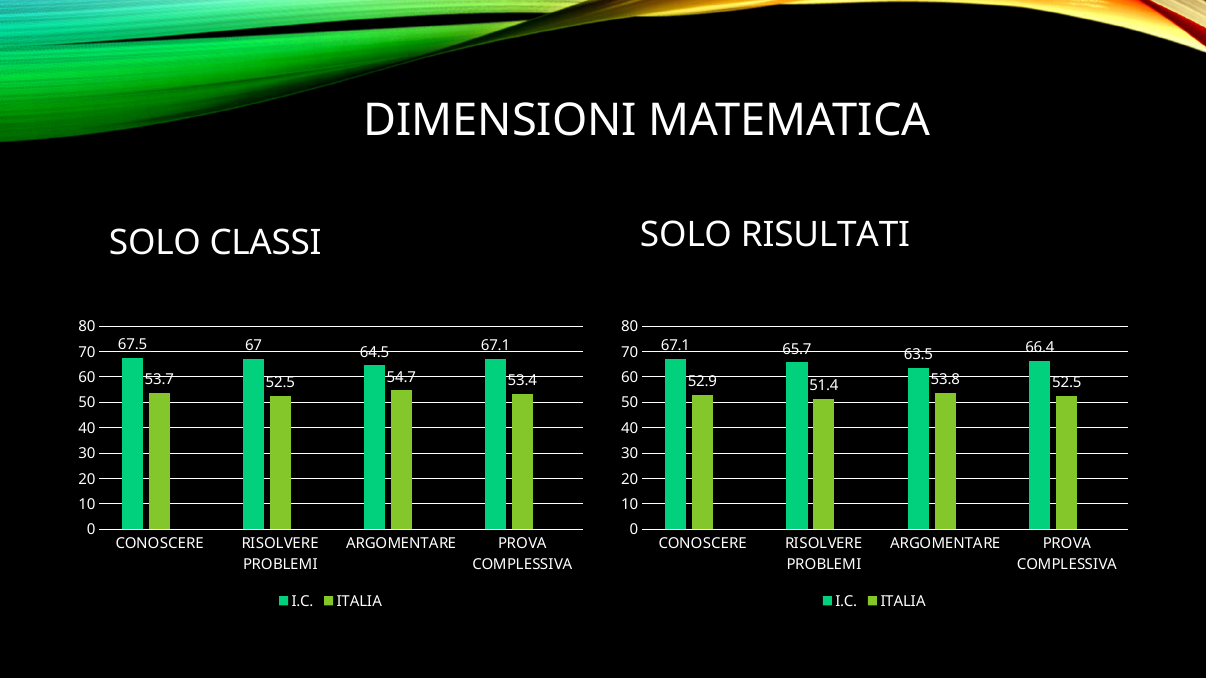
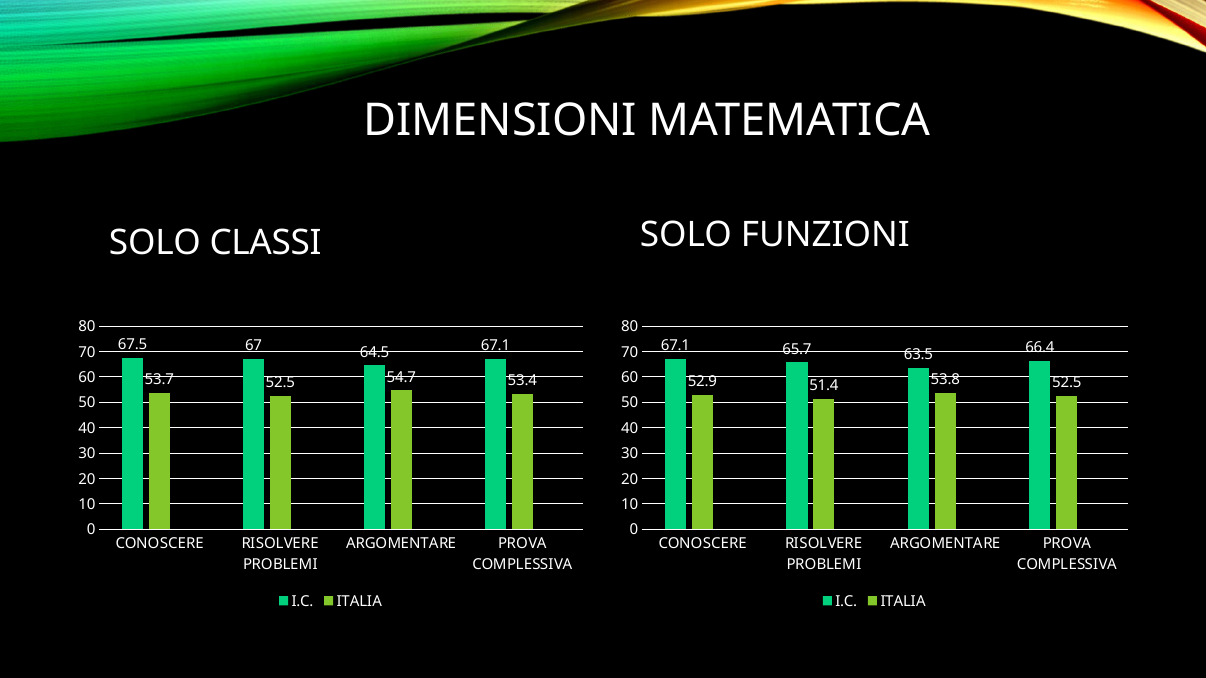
RISULTATI: RISULTATI -> FUNZIONI (825, 235)
